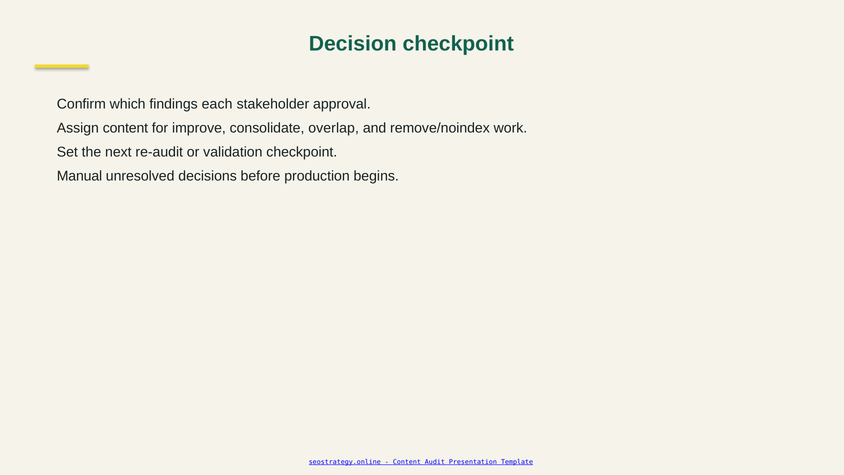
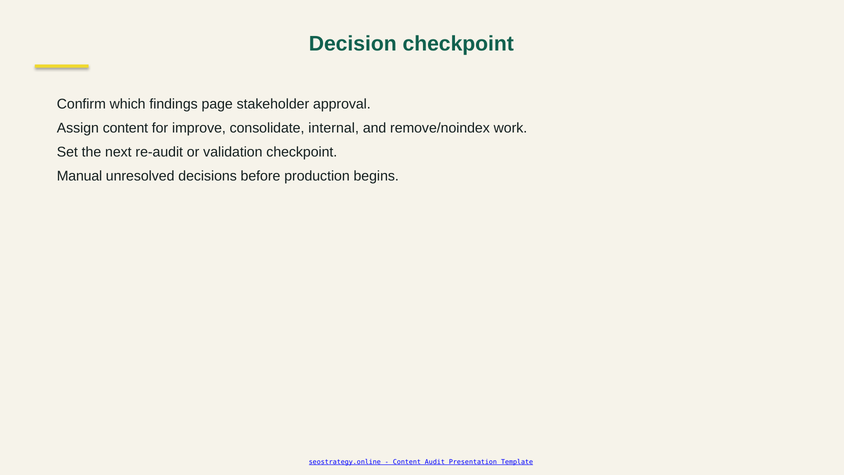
each: each -> page (217, 104)
overlap: overlap -> internal (334, 128)
